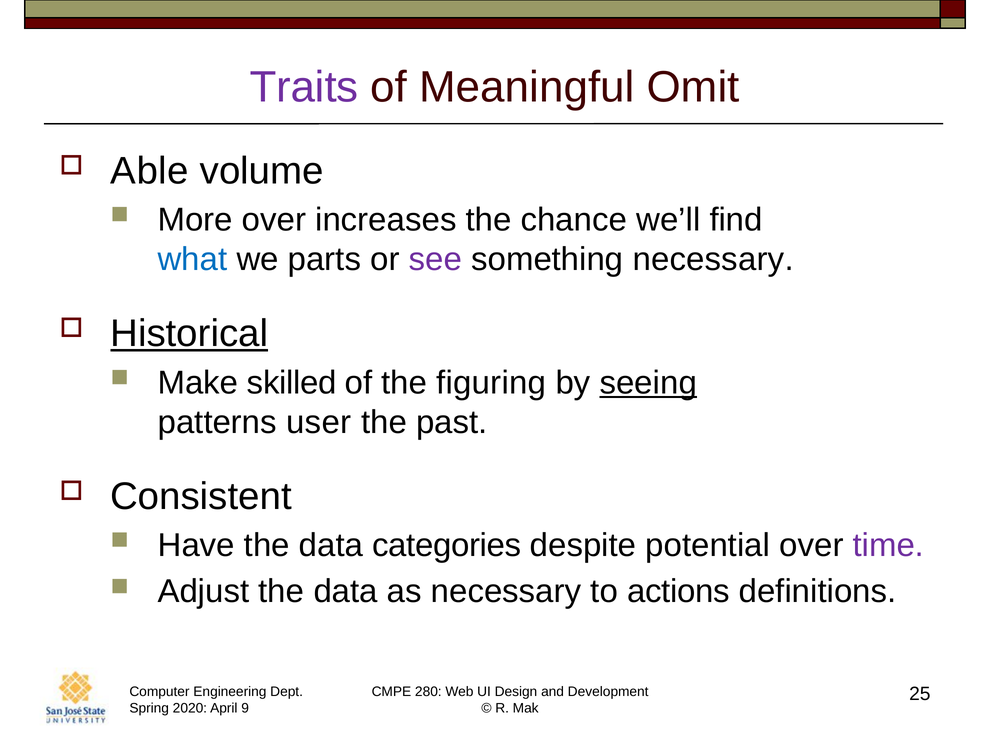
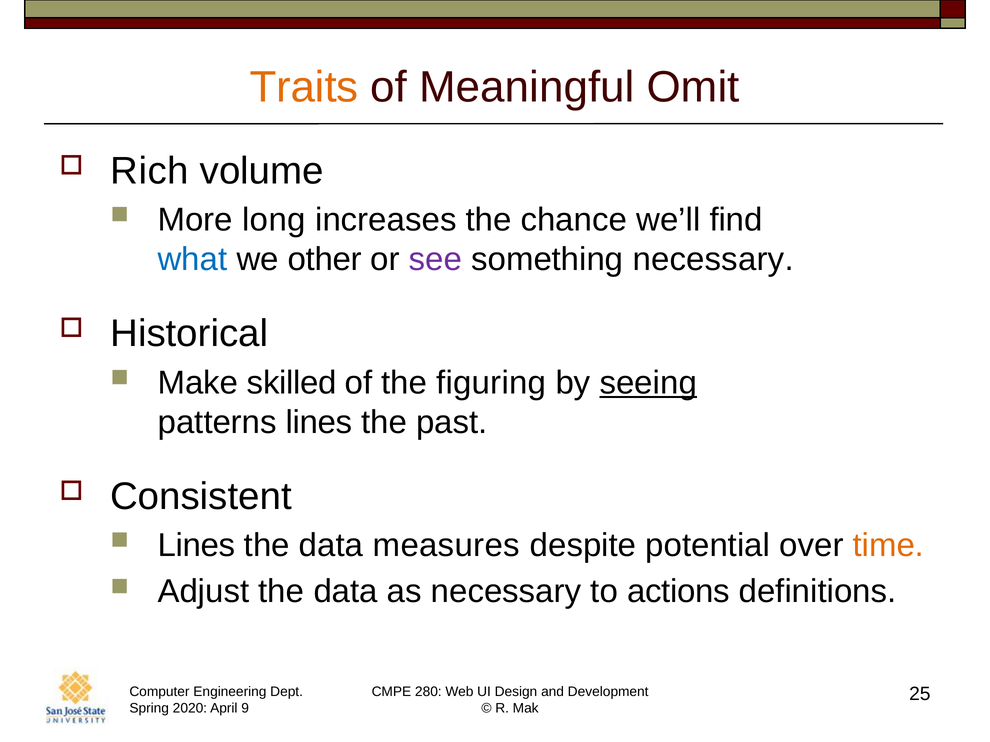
Traits colour: purple -> orange (304, 87)
Able: Able -> Rich (150, 171)
More over: over -> long (274, 220)
parts: parts -> other (325, 260)
Historical underline: present -> none (189, 334)
patterns user: user -> lines (319, 423)
Have: Have -> Lines (196, 546)
categories: categories -> measures (446, 546)
time colour: purple -> orange (888, 546)
